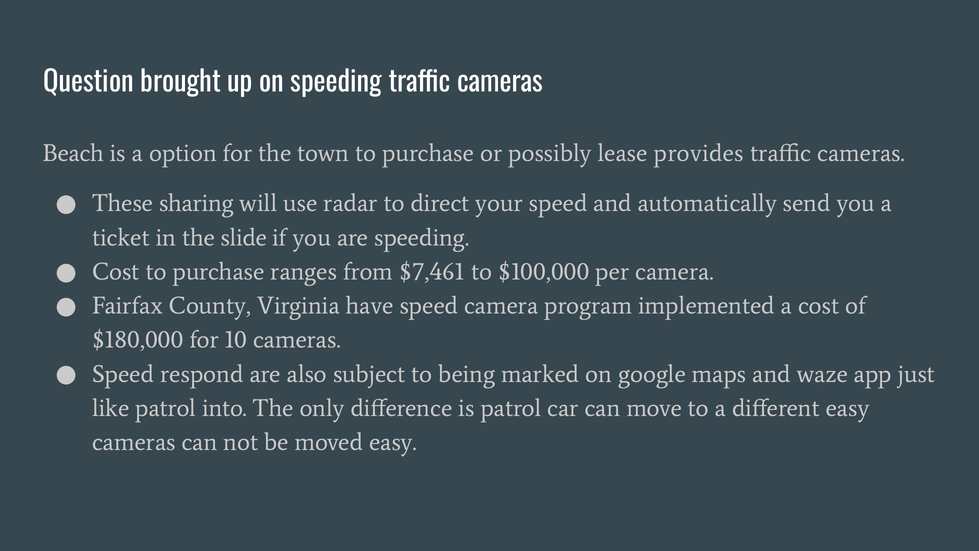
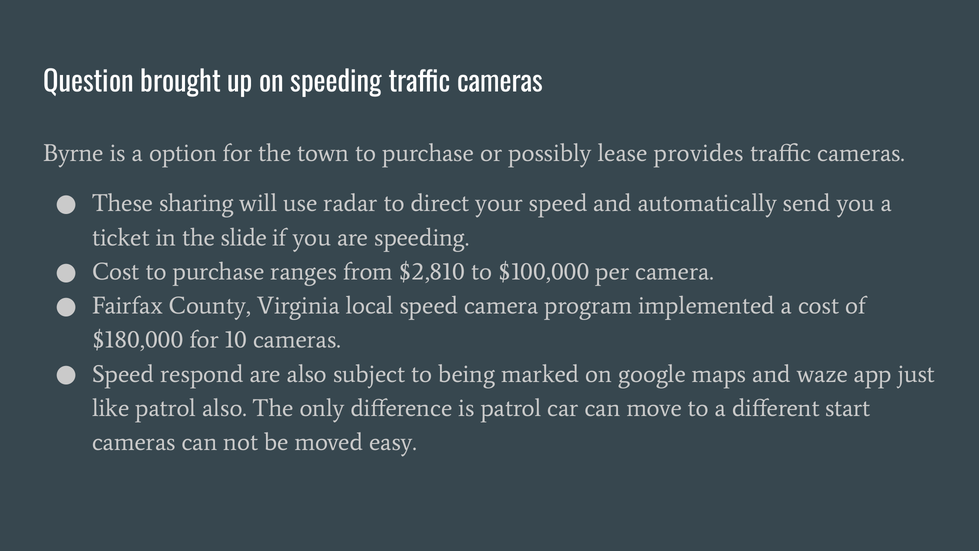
Beach: Beach -> Byrne (73, 153)
$7,461: $7,461 -> $2,810 (432, 271)
have: have -> local (370, 306)
patrol into: into -> also (224, 408)
different easy: easy -> start (848, 408)
